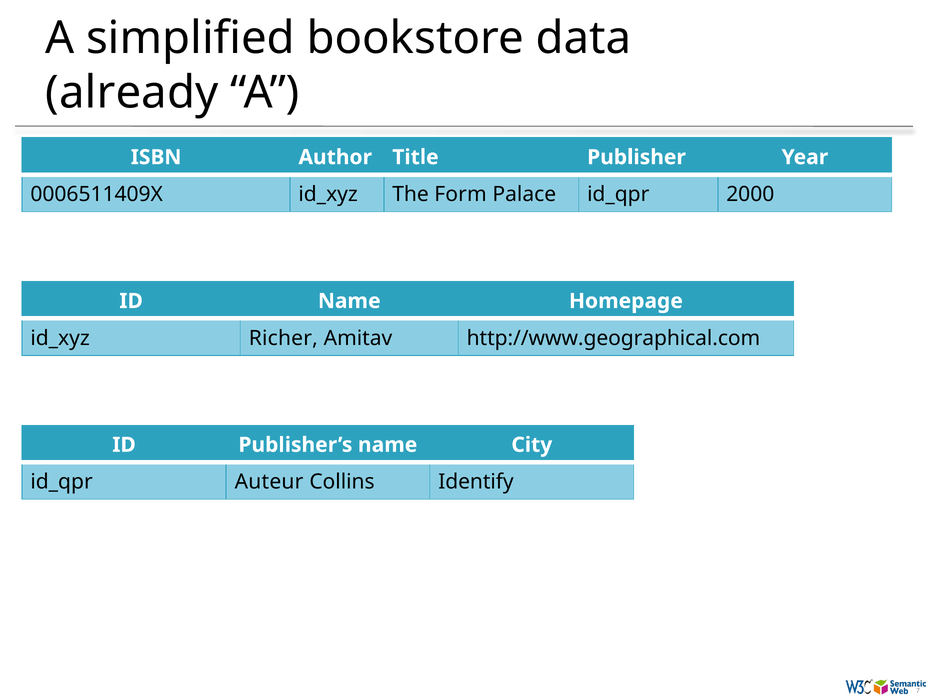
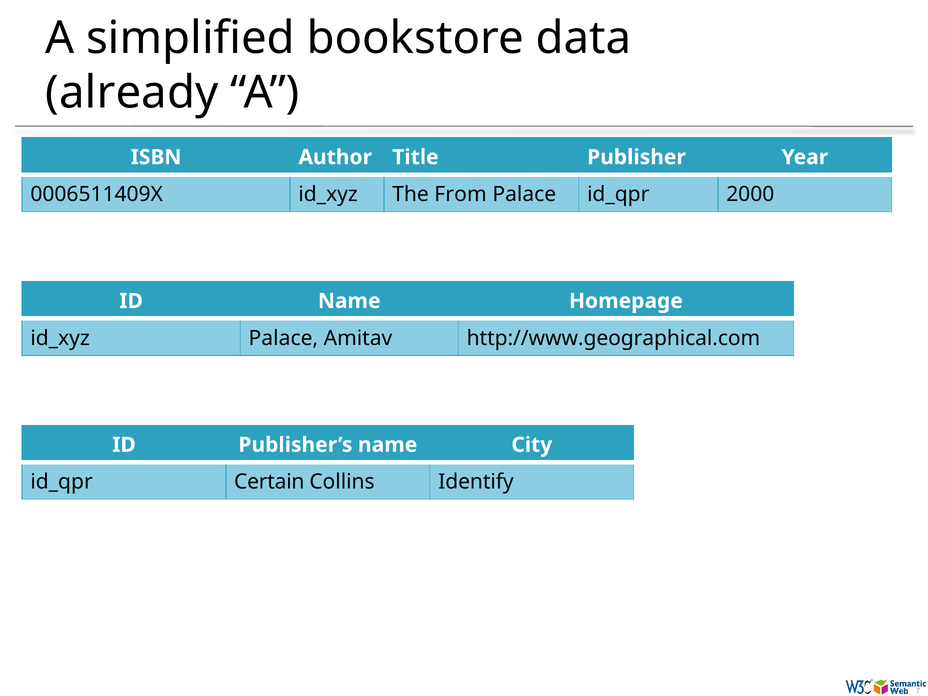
Form: Form -> From (461, 194)
Richer: Richer -> Palace (283, 338)
Auteur: Auteur -> Certain (269, 482)
